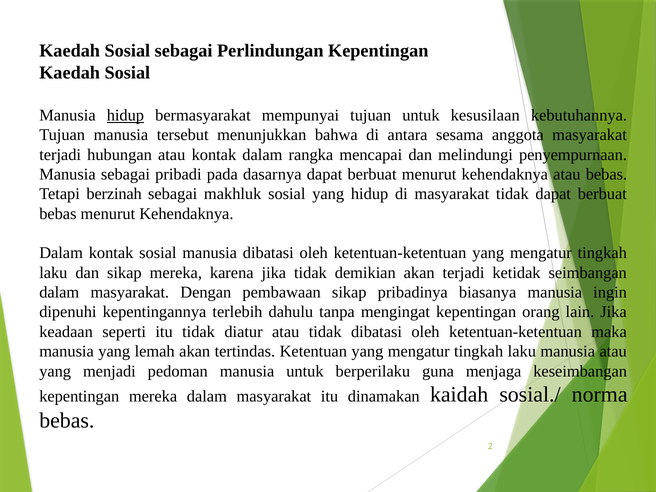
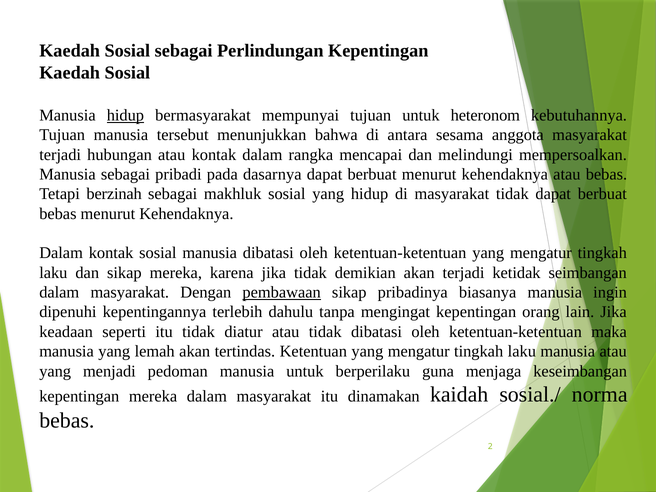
kesusilaan: kesusilaan -> heteronom (485, 115)
penyempurnaan: penyempurnaan -> mempersoalkan (573, 155)
pembawaan underline: none -> present (282, 292)
